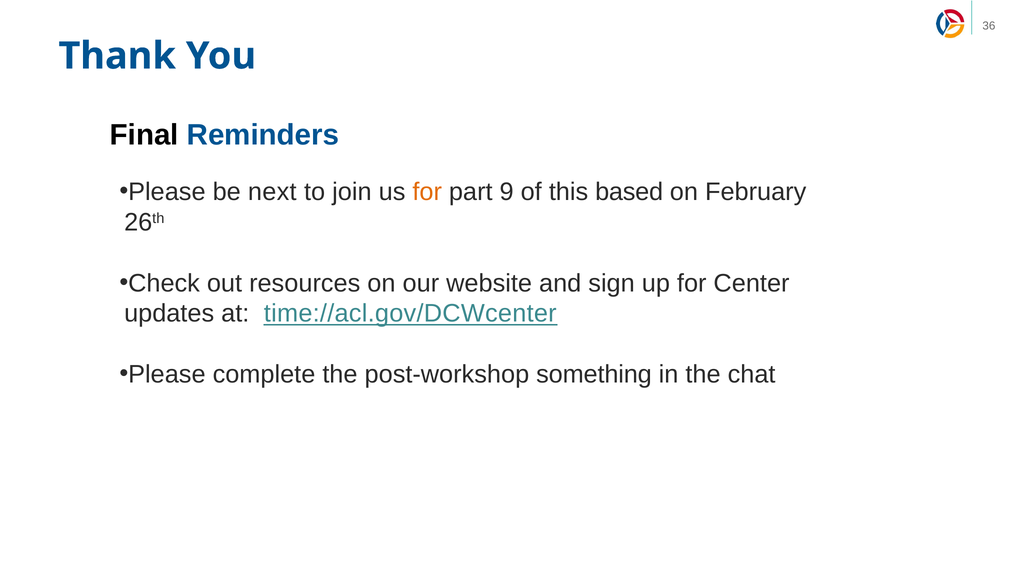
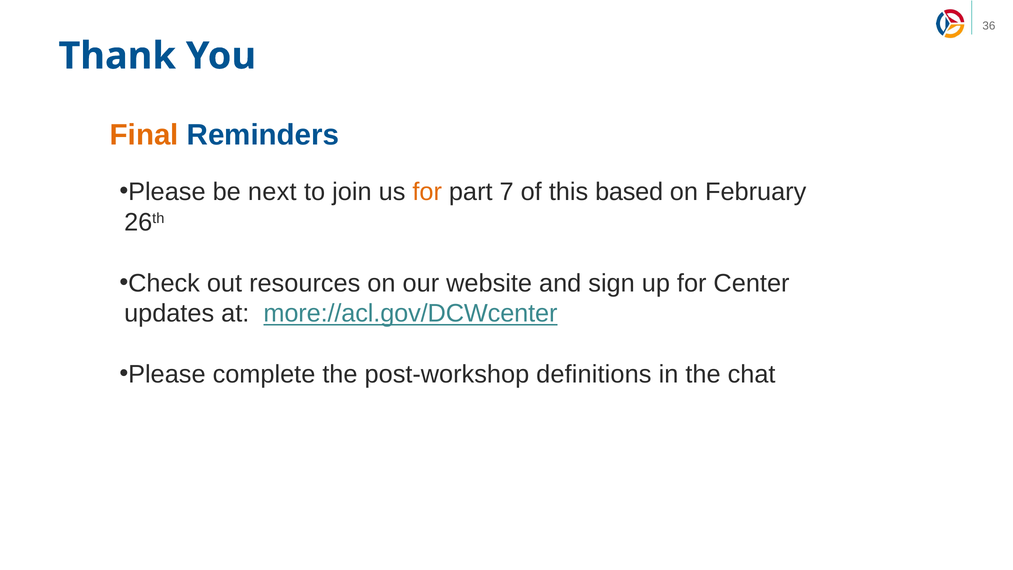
Final colour: black -> orange (144, 135)
9: 9 -> 7 (507, 192)
time://acl.gov/DCWcenter: time://acl.gov/DCWcenter -> more://acl.gov/DCWcenter (410, 314)
something: something -> definitions (594, 374)
